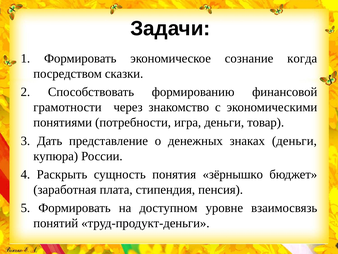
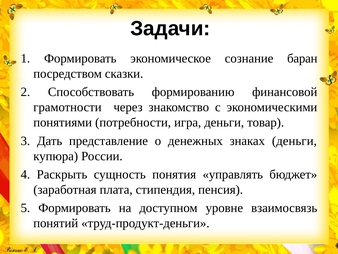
когда: когда -> баран (302, 58)
зёрнышко: зёрнышко -> управлять (233, 174)
